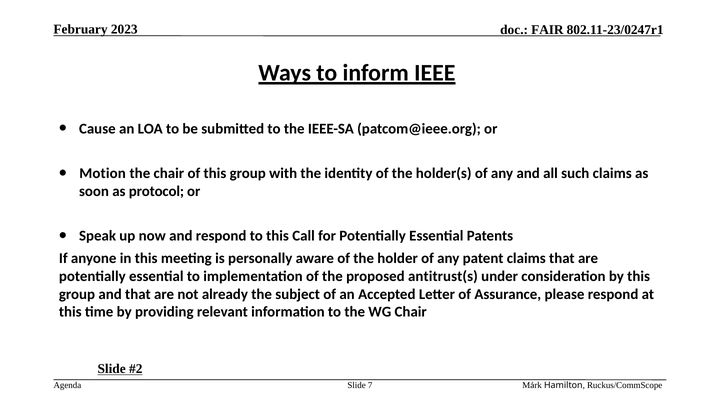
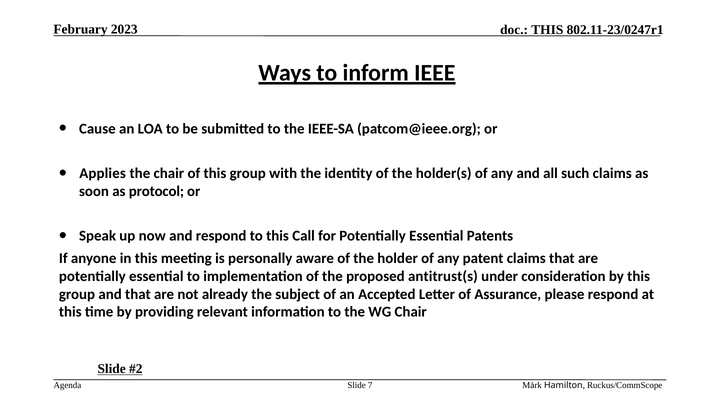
FAIR: FAIR -> THIS (547, 30)
Motion: Motion -> Applies (103, 173)
